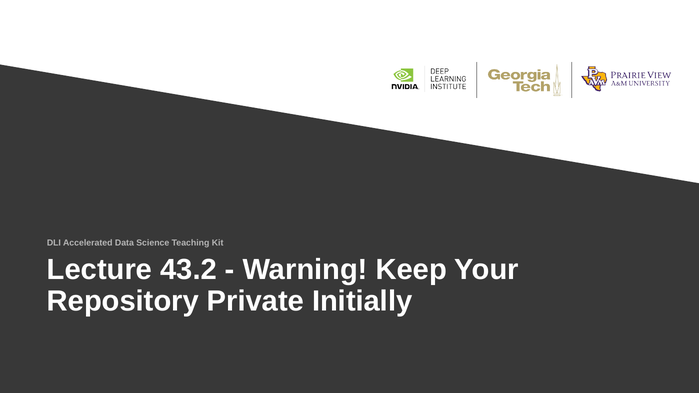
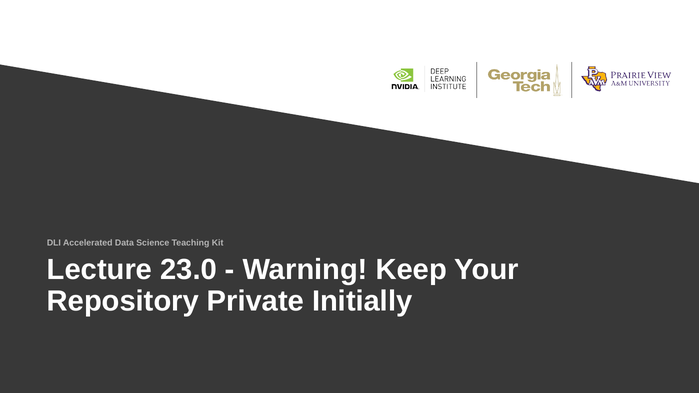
43.2: 43.2 -> 23.0 (188, 270)
